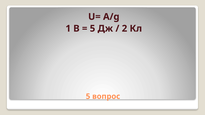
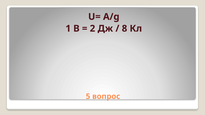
5: 5 -> 2 (92, 29)
2: 2 -> 8 (125, 29)
